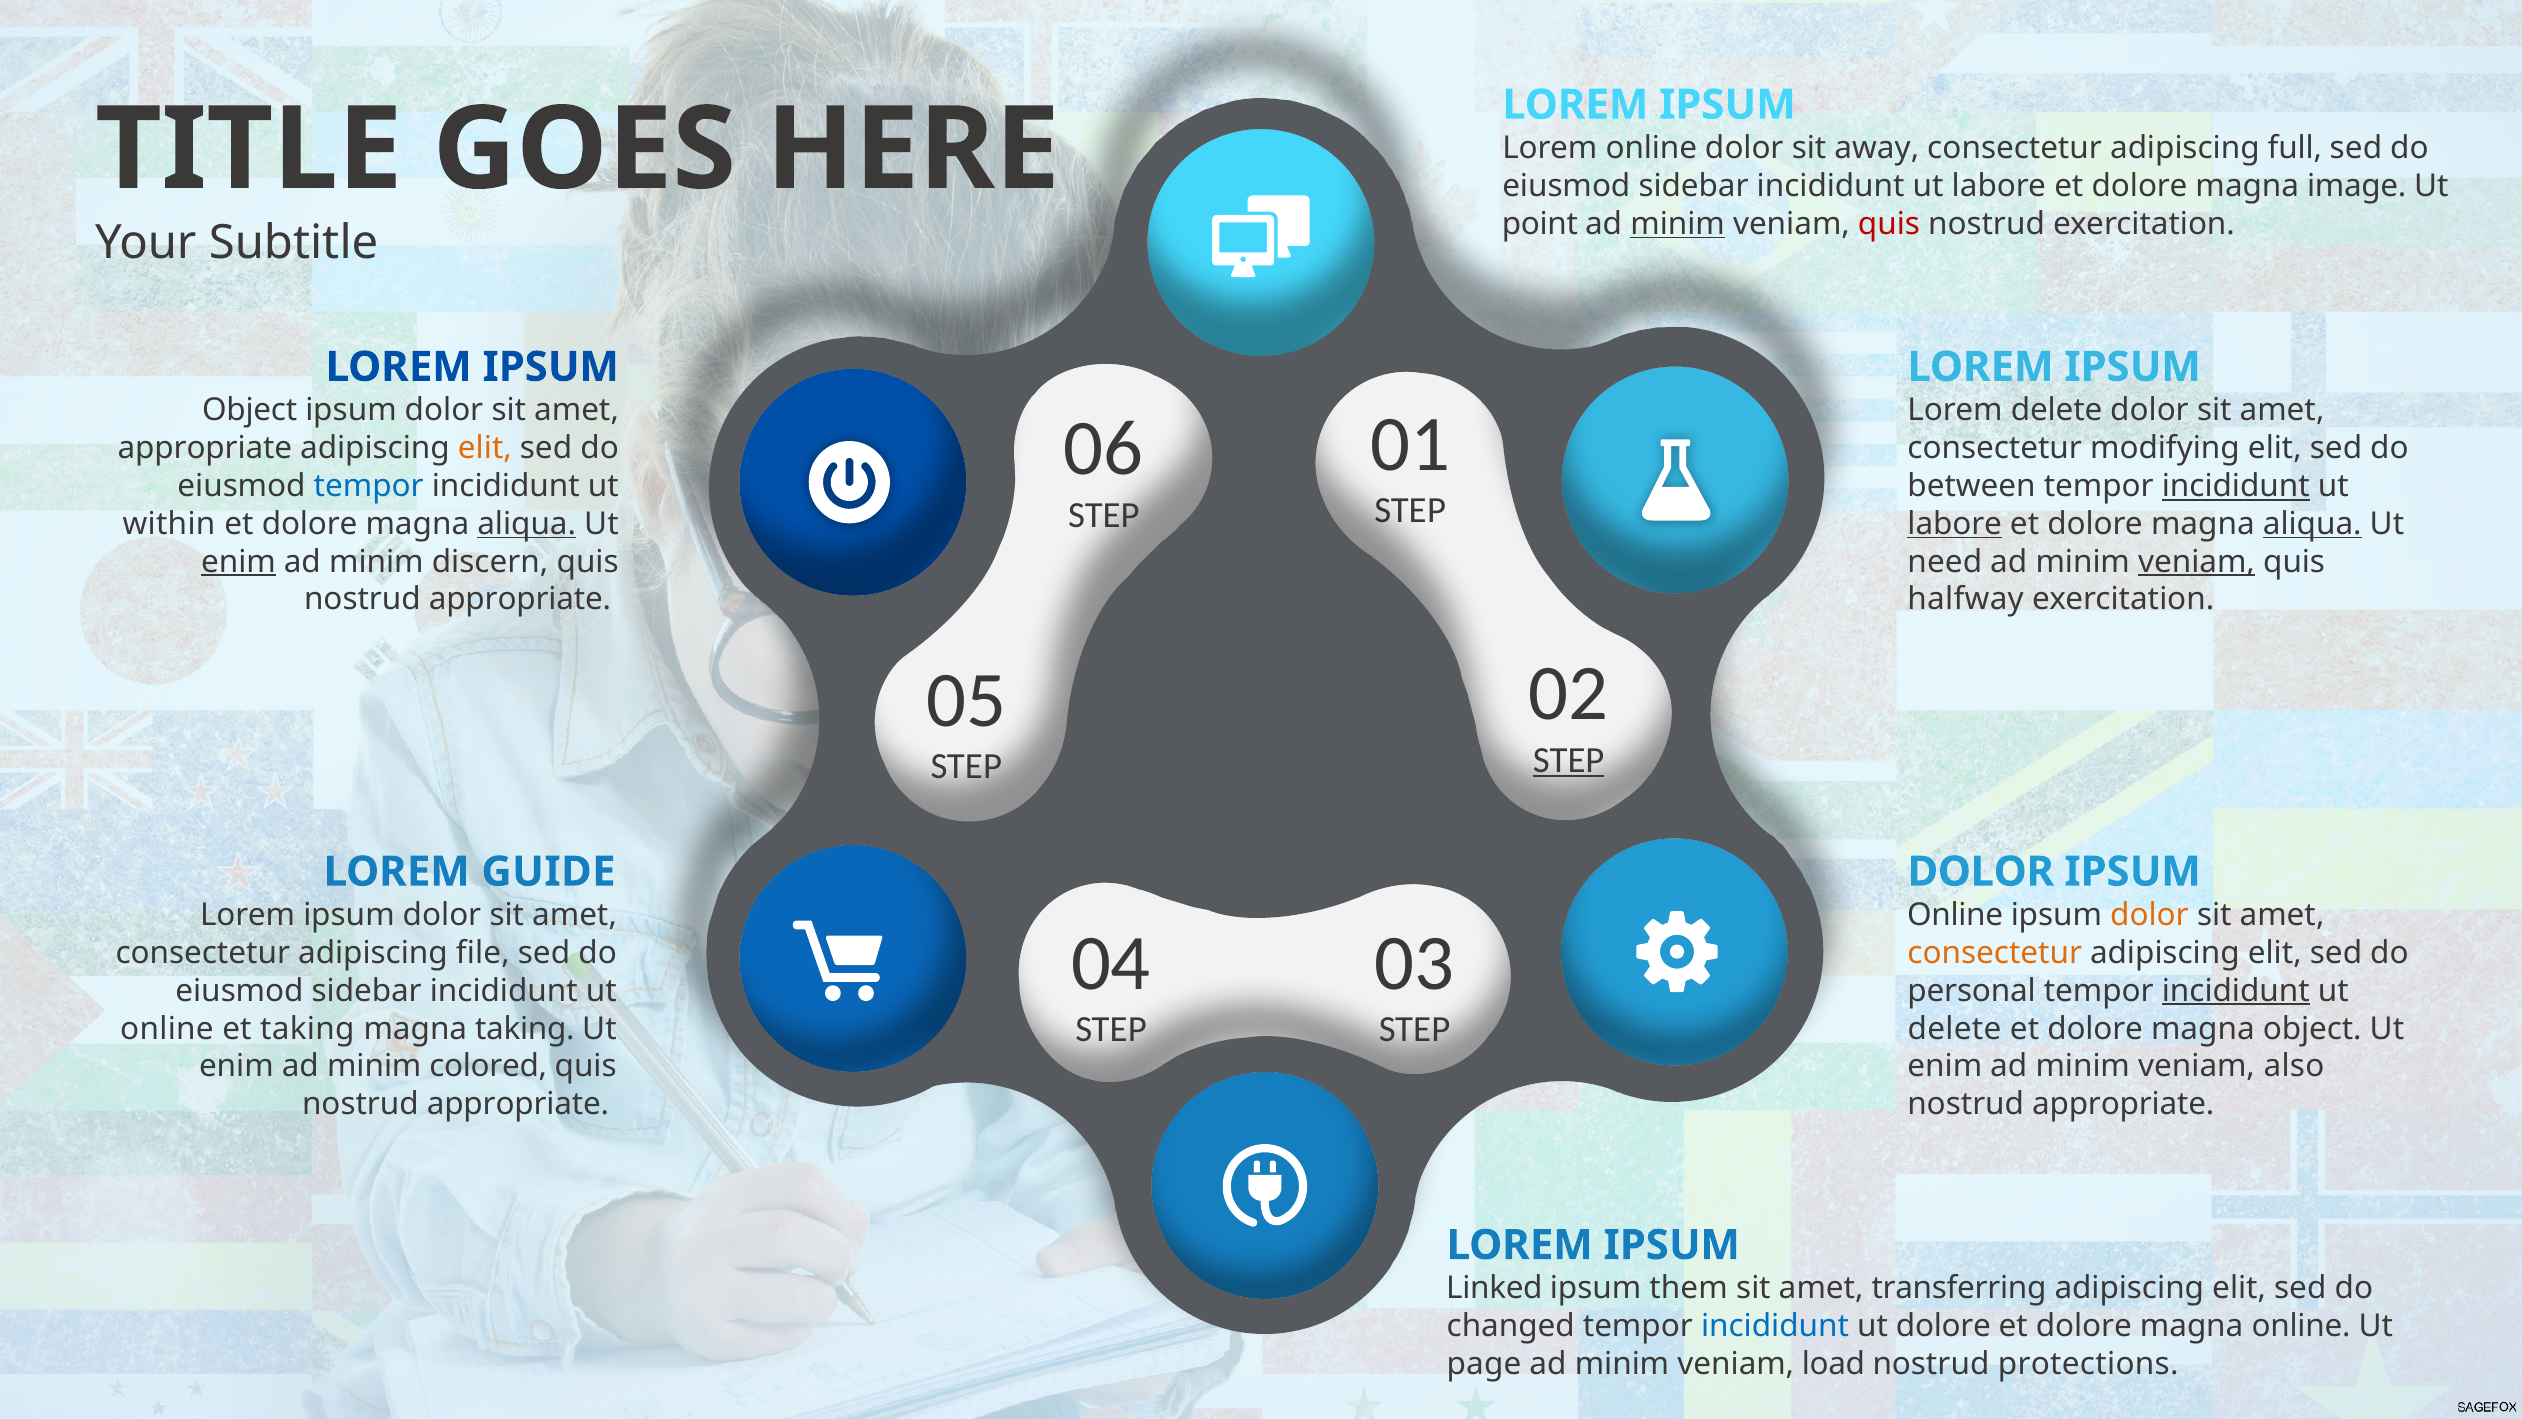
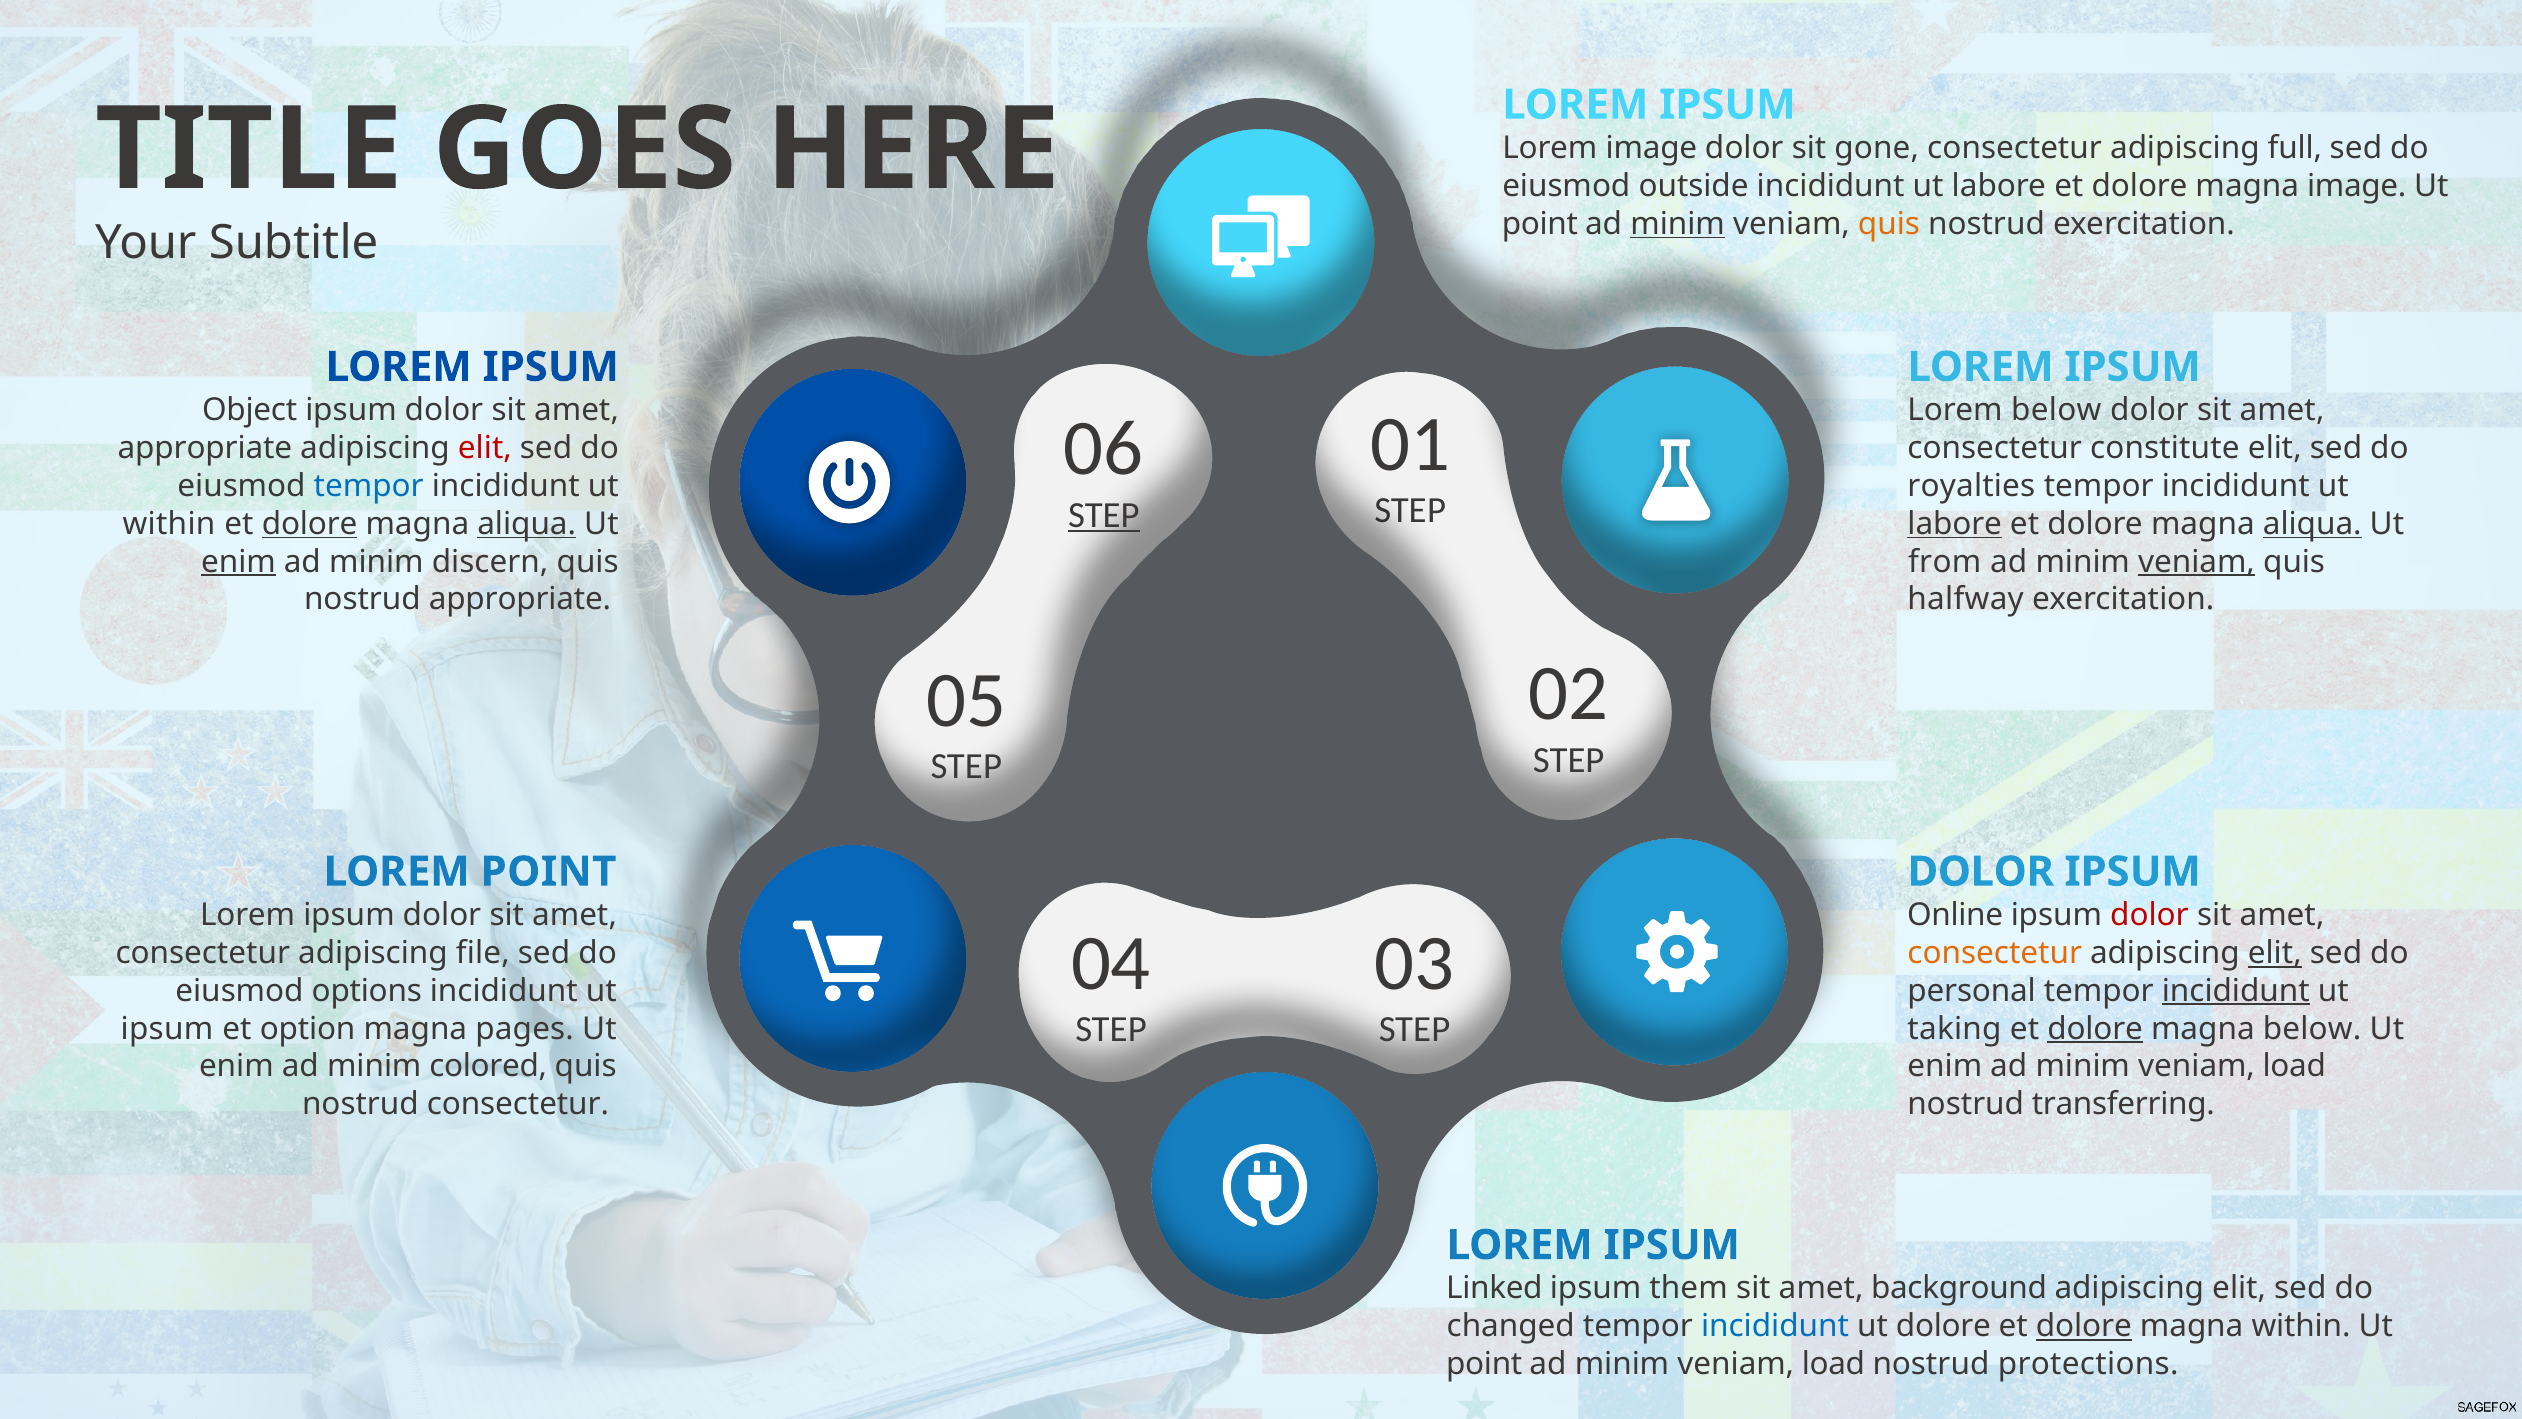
Lorem online: online -> image (1651, 148)
away: away -> gone (1877, 148)
sidebar: sidebar -> outside (1694, 186)
quis colour: red -> orange (1889, 224)
Lorem delete: delete -> below (2056, 410)
elit colour: orange -> red (485, 448)
modifying: modifying -> constitute (2165, 448)
between: between -> royalties (1971, 486)
incididunt underline: present -> none (2236, 486)
STEP underline: none -> present (1104, 515)
dolore underline: none -> present (310, 524)
need: need -> from (1945, 562)
STEP underline: present -> none (1569, 760)
LOREM GUIDE: GUIDE -> POINT (548, 872)
dolor colour: orange -> red (2149, 915)
elit underline: none -> present (2275, 953)
sidebar: sidebar -> options (367, 991)
online: online -> ipsum (167, 1028)
et taking: taking -> option (308, 1028)
magna taking: taking -> pages (525, 1028)
delete: delete -> taking (1955, 1028)
dolore underline: none -> present (2095, 1028)
magna object: object -> below (2312, 1028)
also: also -> load (2294, 1066)
appropriate: appropriate -> consectetur (518, 1104)
appropriate: appropriate -> transferring (2123, 1104)
transferring: transferring -> background (1959, 1288)
dolore underline: none -> present (2084, 1326)
magna online: online -> within (2301, 1326)
page: page -> point (1484, 1364)
